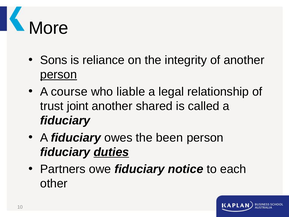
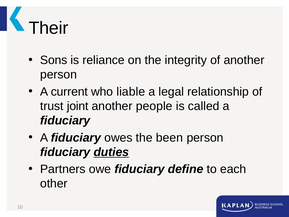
More: More -> Their (48, 28)
person underline: present -> none (59, 75)
course: course -> current (69, 92)
shared: shared -> people (154, 106)
notice: notice -> define (186, 169)
